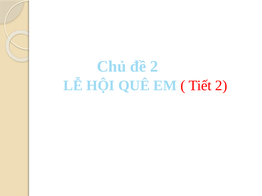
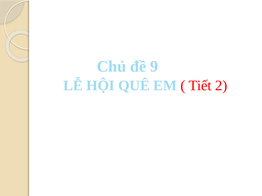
đề 2: 2 -> 9 (154, 67)
